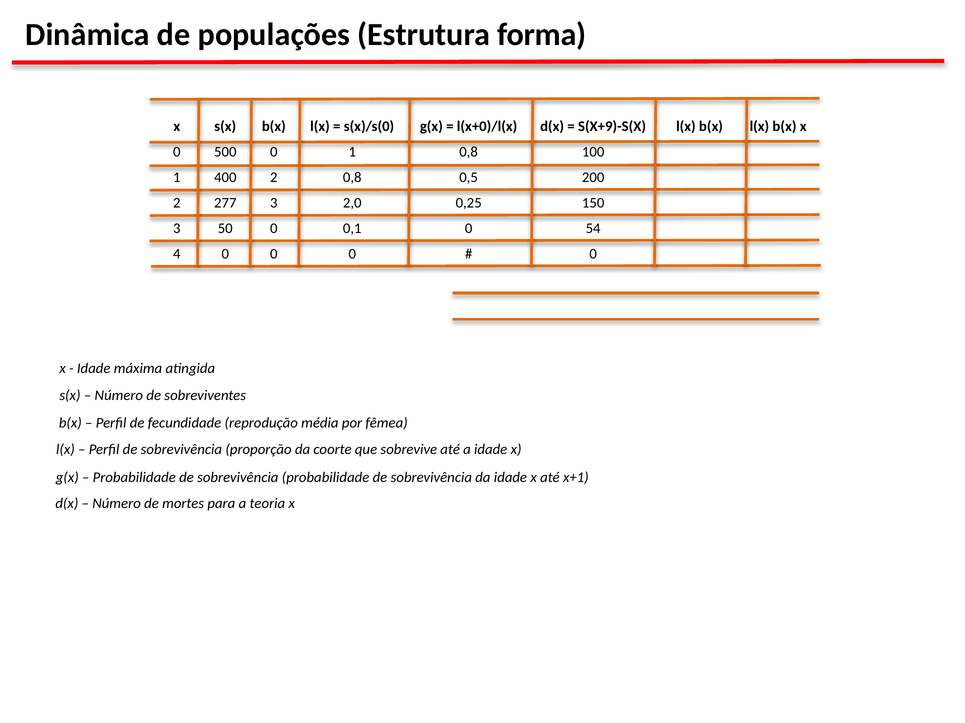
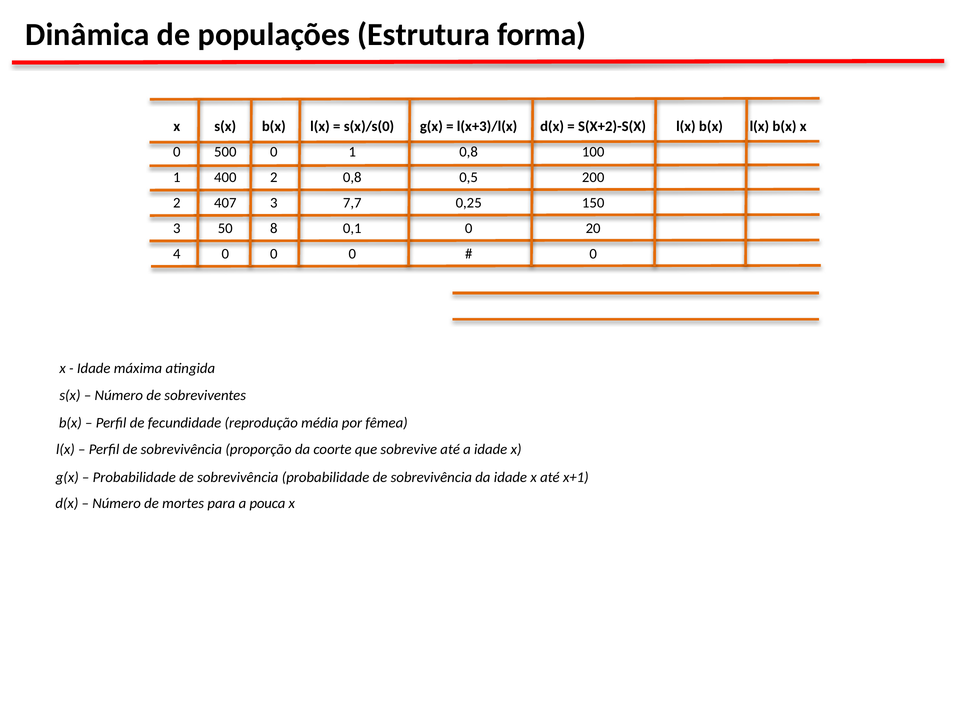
l(x+0)/l(x: l(x+0)/l(x -> l(x+3)/l(x (487, 127)
S(X+9)-S(X: S(X+9)-S(X -> S(X+2)-S(X (612, 127)
277: 277 -> 407 (225, 203)
2,0: 2,0 -> 7,7 (352, 203)
50 0: 0 -> 8 (274, 229)
54: 54 -> 20 (593, 229)
teoria: teoria -> pouca (267, 504)
